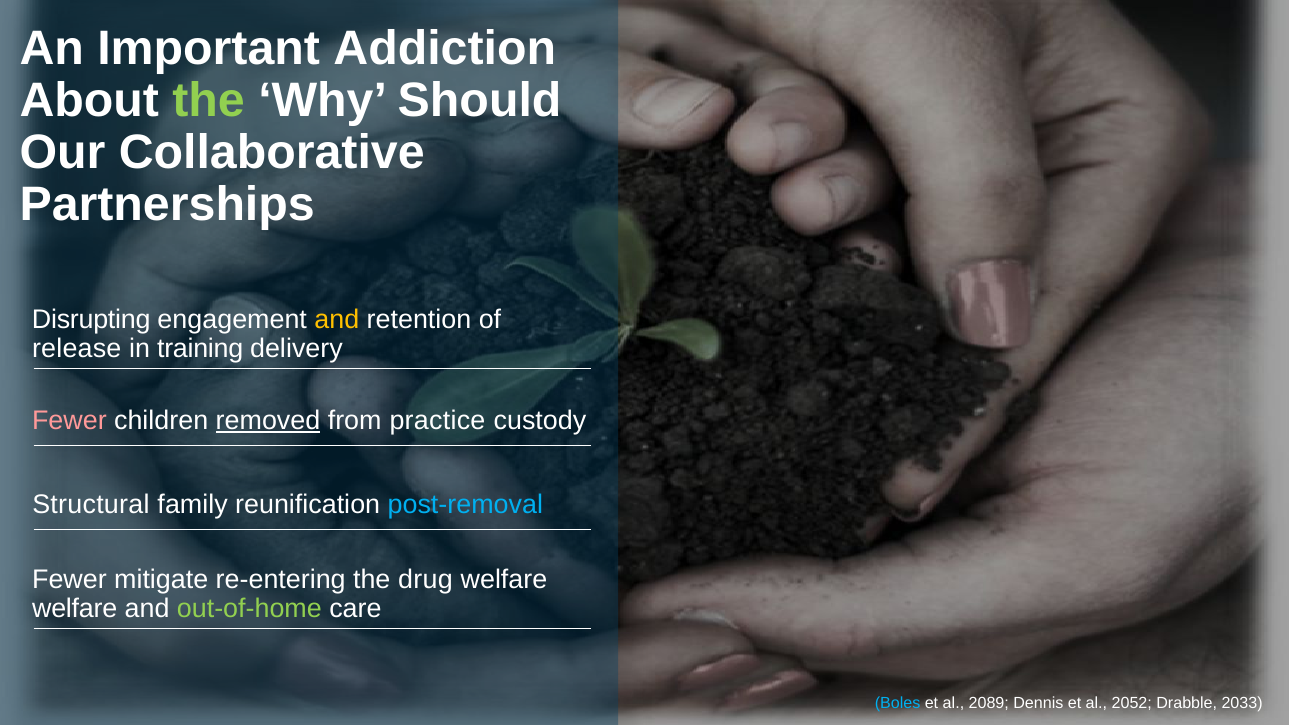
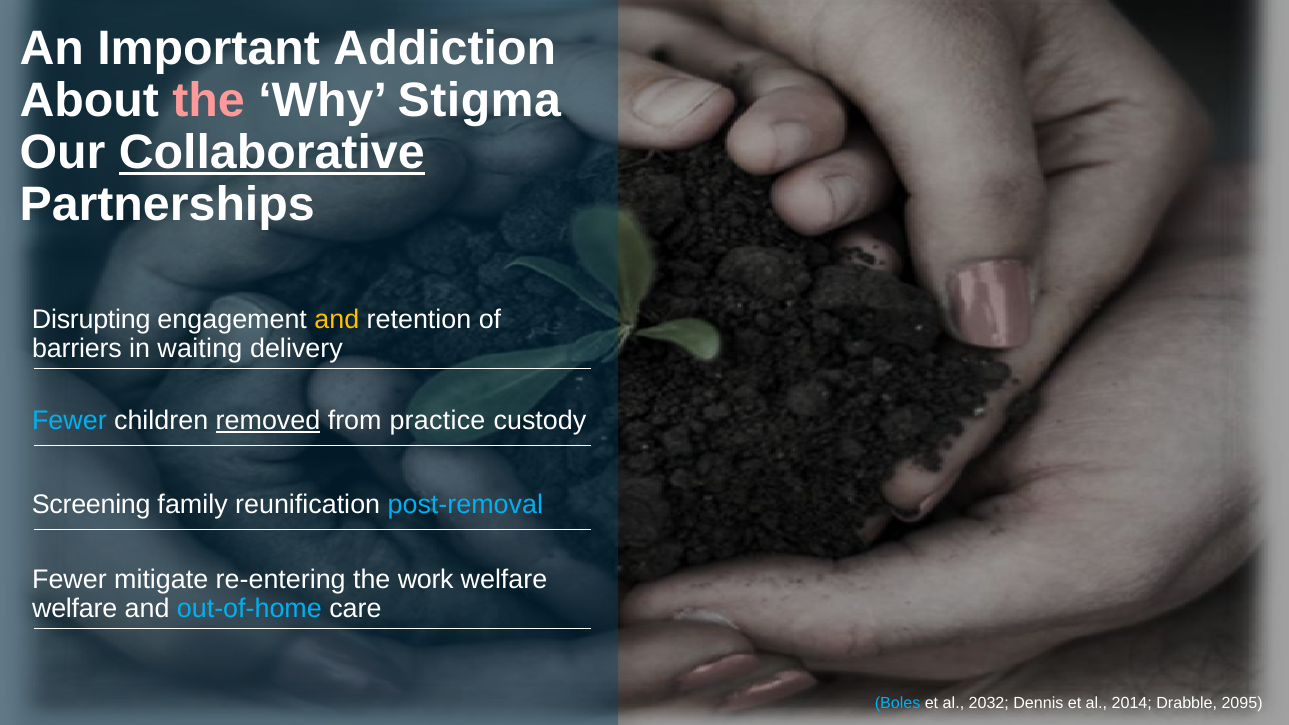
the colour: light green -> pink (209, 100)
Should: Should -> Stigma (479, 100)
Collaborative underline: none -> present (272, 153)
release: release -> barriers (77, 348)
training: training -> waiting (200, 348)
Fewer colour: pink -> light blue (69, 420)
Structural: Structural -> Screening (91, 505)
drug: drug -> work (426, 579)
out-of-home colour: light green -> light blue (249, 608)
2089: 2089 -> 2032 (989, 704)
2052: 2052 -> 2014 (1132, 704)
2033: 2033 -> 2095 (1242, 704)
